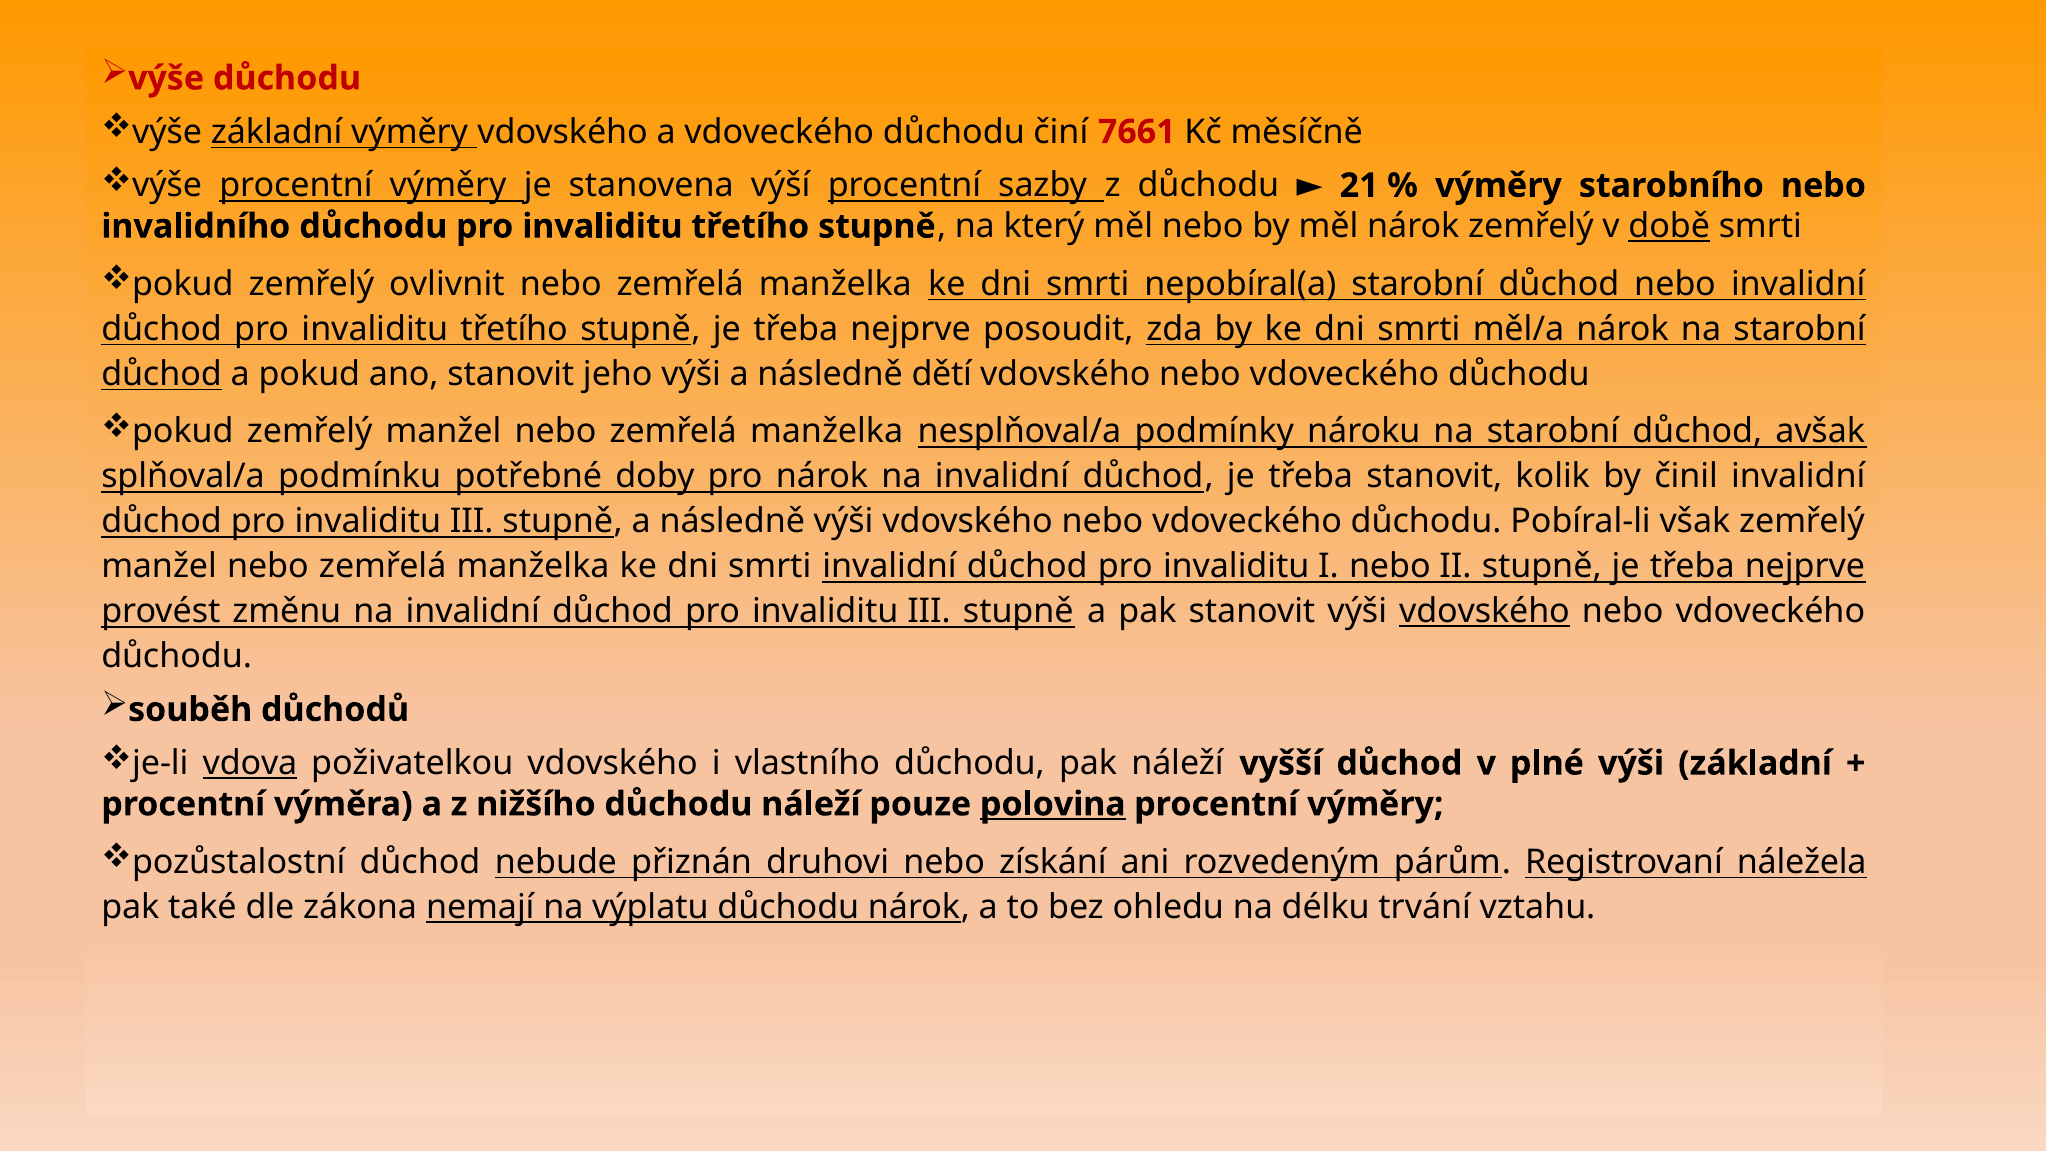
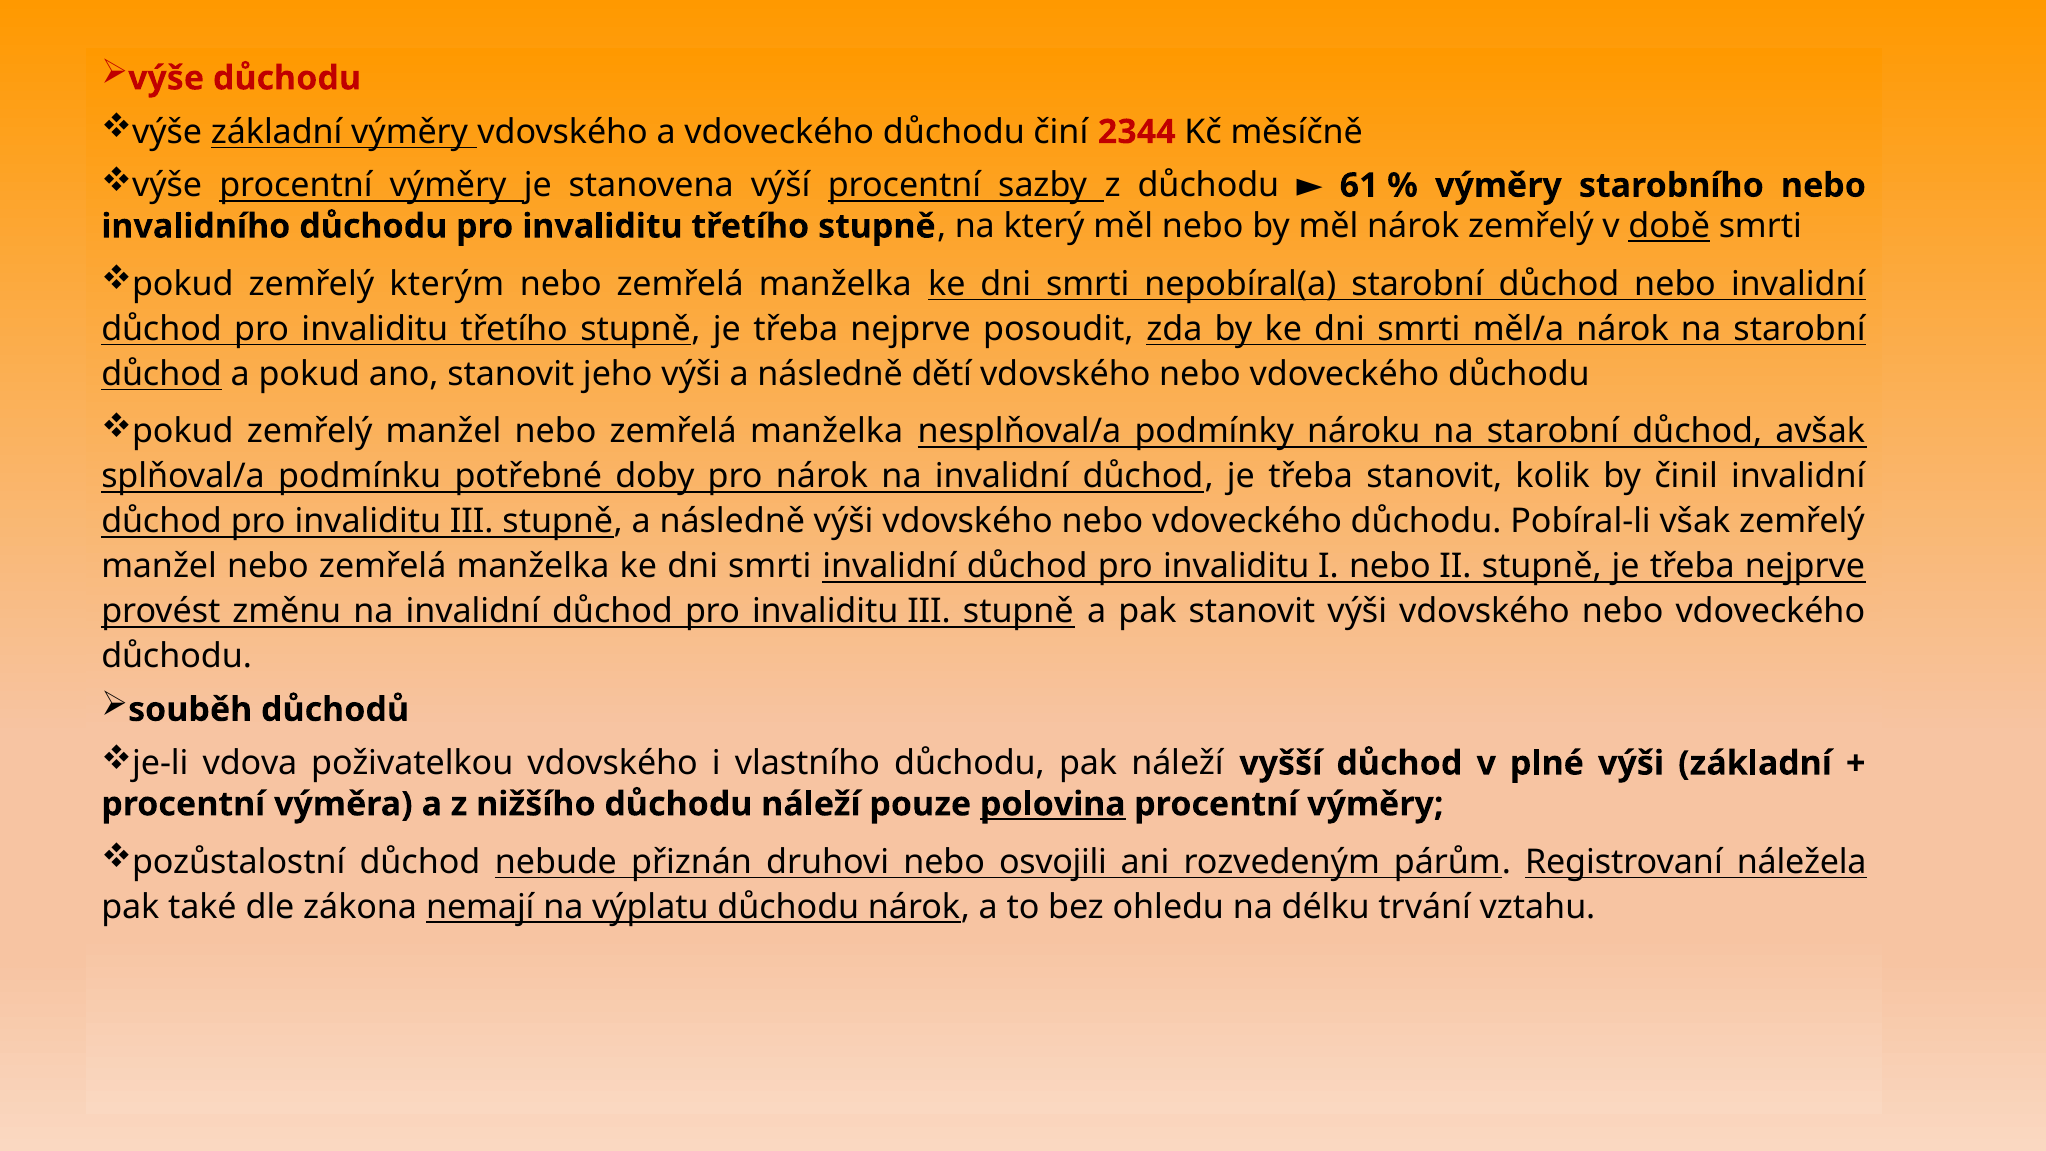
7661: 7661 -> 2344 (1137, 132)
21: 21 -> 61 (1359, 186)
ovlivnit: ovlivnit -> kterým (447, 284)
vdovského underline: present -> none (1485, 611)
vdova underline: present -> none (250, 763)
získání: získání -> osvojili (1053, 862)
